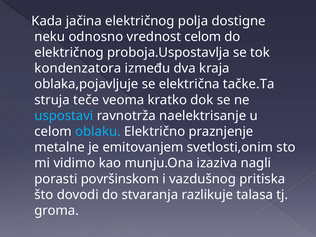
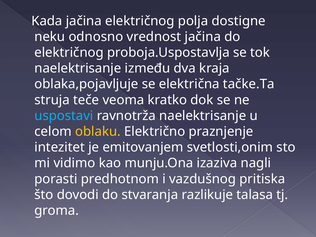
vrednost celom: celom -> jačina (203, 37)
kondenzatora: kondenzatora -> naelektrisanje (78, 68)
oblaku colour: light blue -> yellow (98, 132)
metalne: metalne -> intezitet (60, 147)
površinskom: površinskom -> predhotnom (120, 179)
